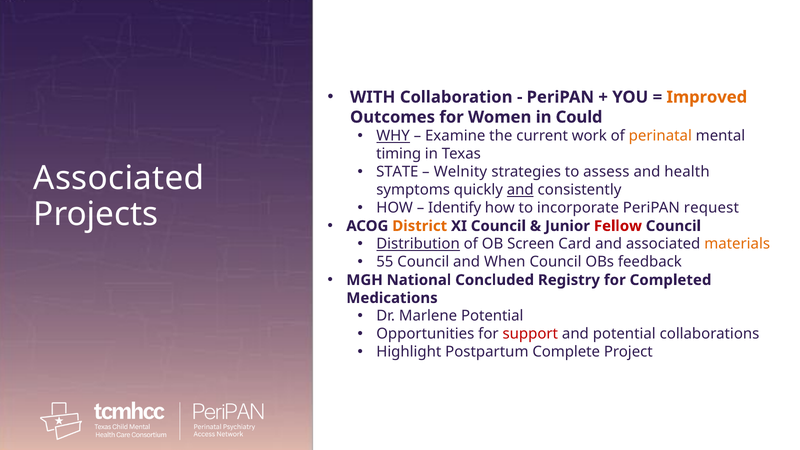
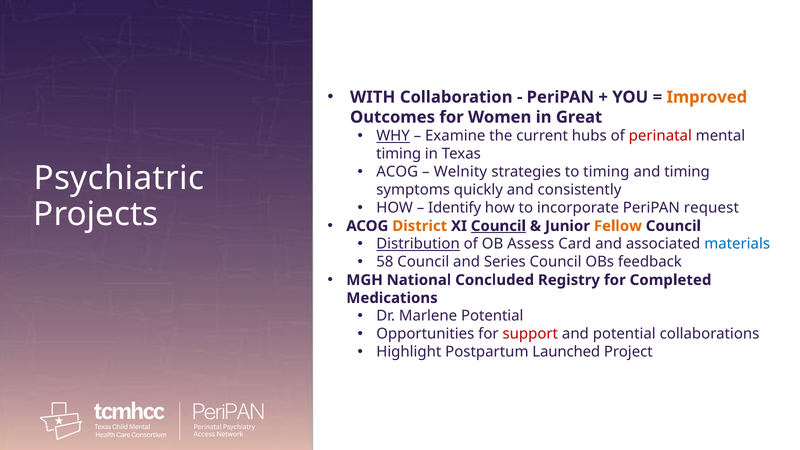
Could: Could -> Great (579, 117)
work: work -> hubs (589, 136)
perinatal colour: orange -> red (660, 136)
STATE: STATE -> ACOG (397, 172)
to assess: assess -> timing (606, 172)
and health: health -> timing (687, 172)
Associated: Associated -> Psychiatric (119, 178)
and underline: present -> none (520, 190)
Council underline: none -> present (498, 226)
Fellow colour: red -> orange (618, 226)
Screen: Screen -> Assess (531, 244)
materials colour: orange -> blue (737, 244)
55: 55 -> 58 (385, 262)
When: When -> Series (505, 262)
Complete: Complete -> Launched (566, 352)
